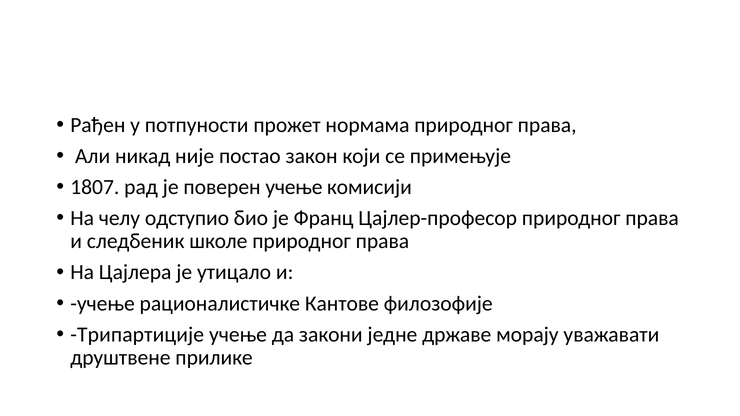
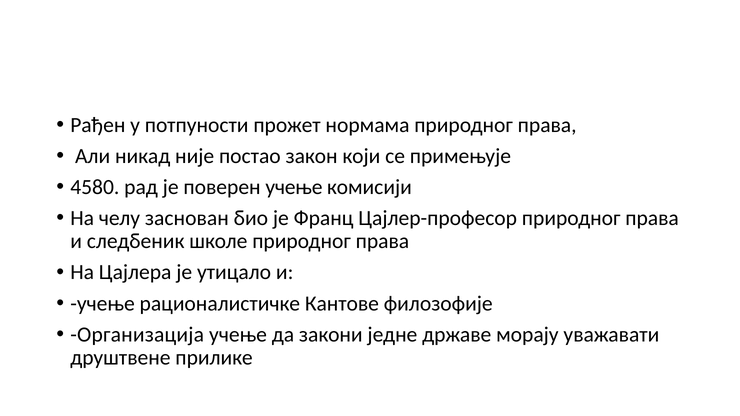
1807: 1807 -> 4580 (95, 187)
одступио: одступио -> заснован (187, 218)
Трипартиције: Трипартиције -> Организација (137, 335)
